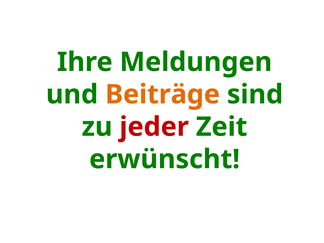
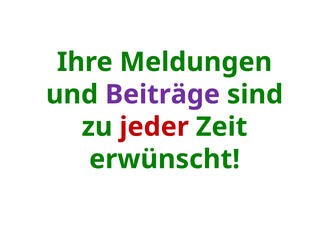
Beiträge colour: orange -> purple (163, 94)
